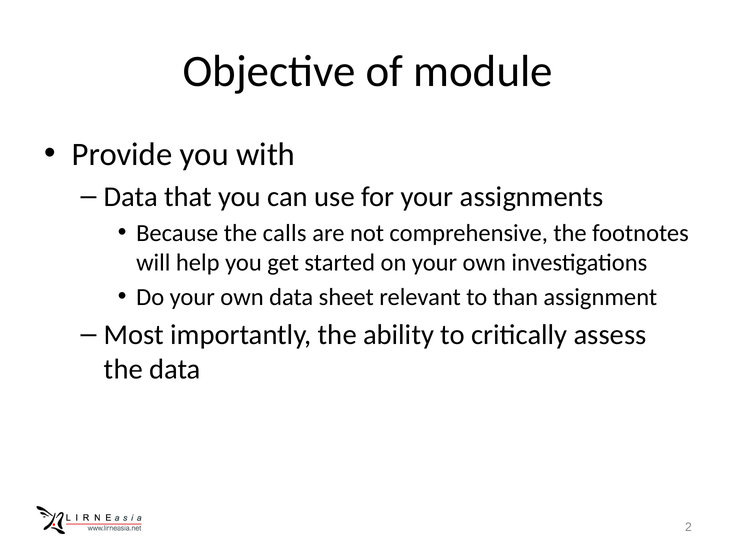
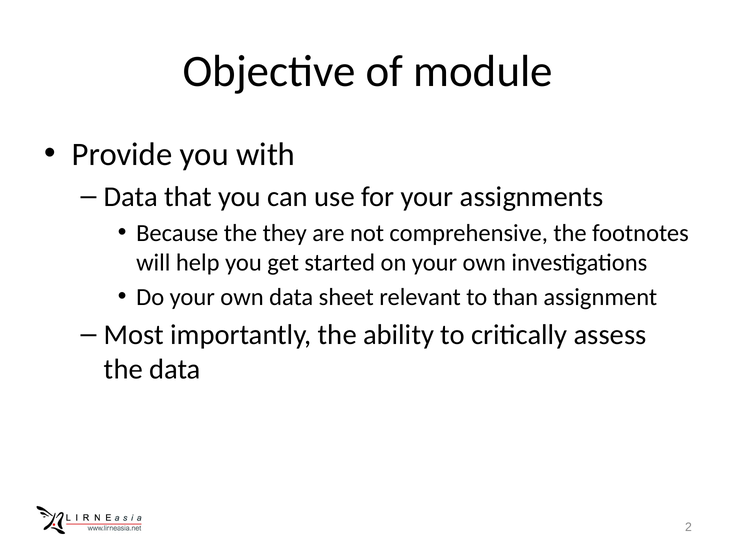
calls: calls -> they (285, 233)
